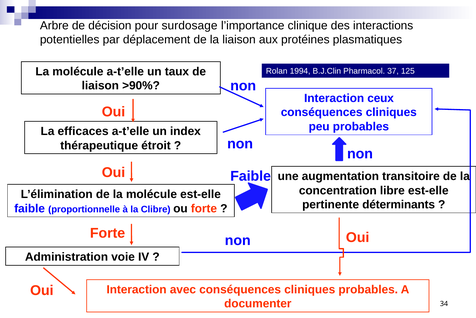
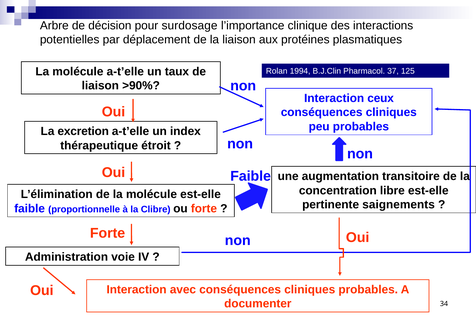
efficaces: efficaces -> excretion (83, 131)
déterminants: déterminants -> saignements (399, 204)
